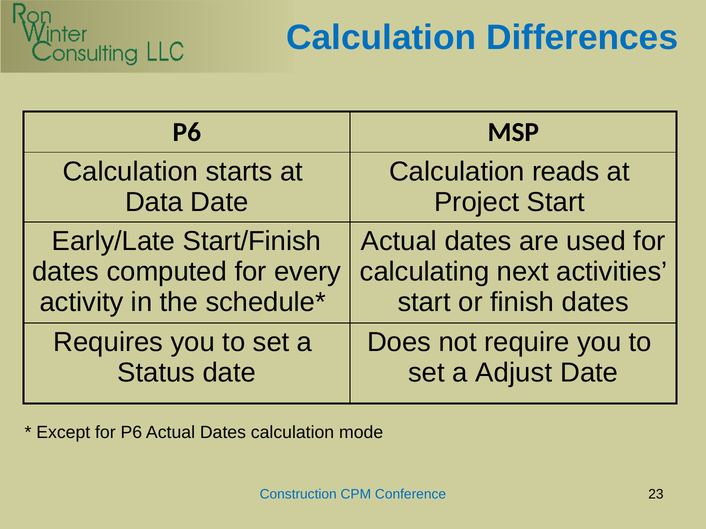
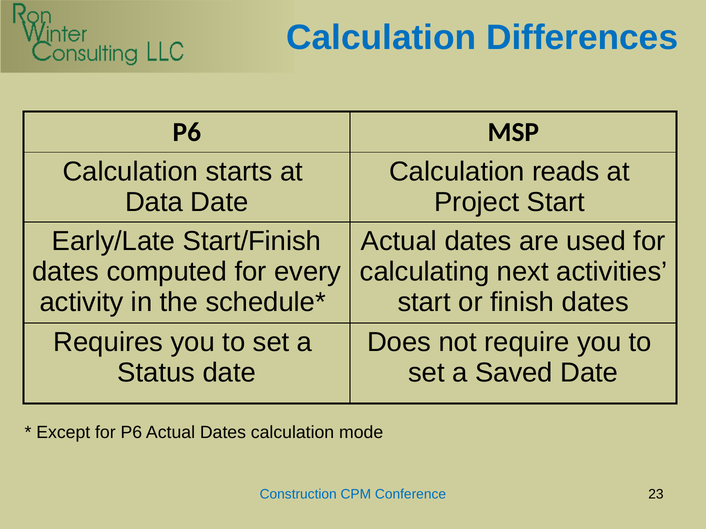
Adjust: Adjust -> Saved (514, 373)
